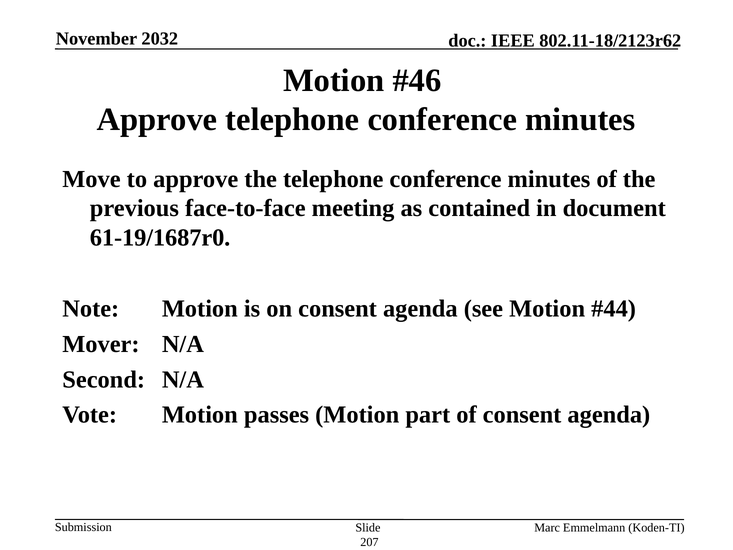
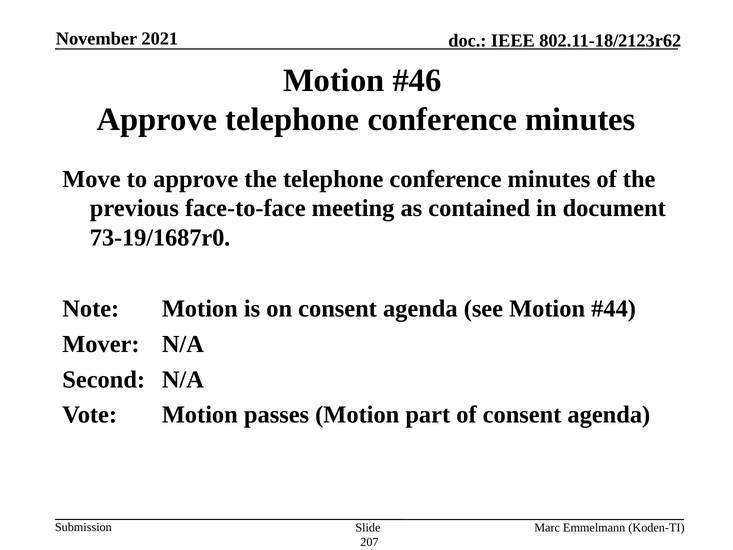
2032: 2032 -> 2021 (160, 39)
61-19/1687r0: 61-19/1687r0 -> 73-19/1687r0 (160, 238)
